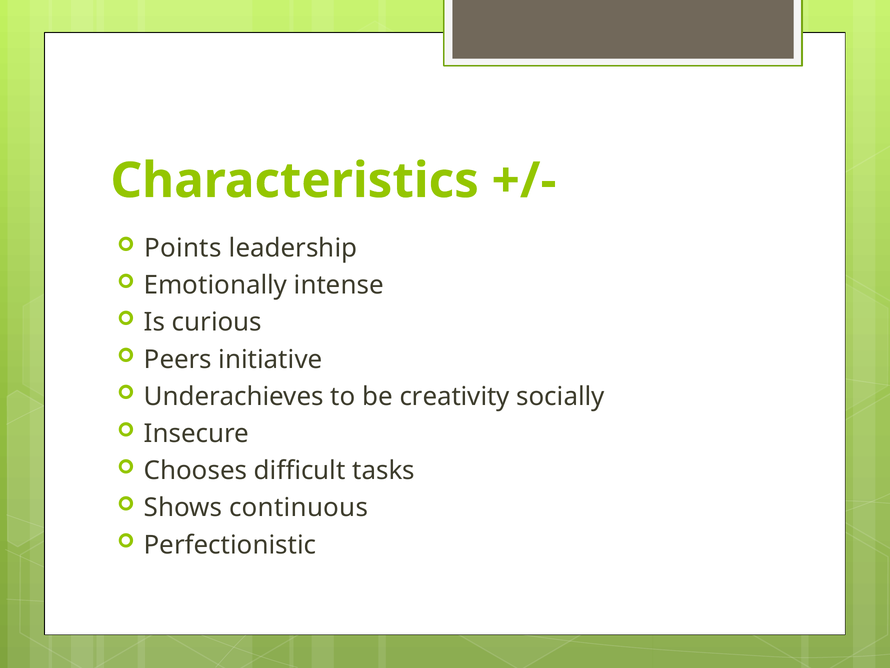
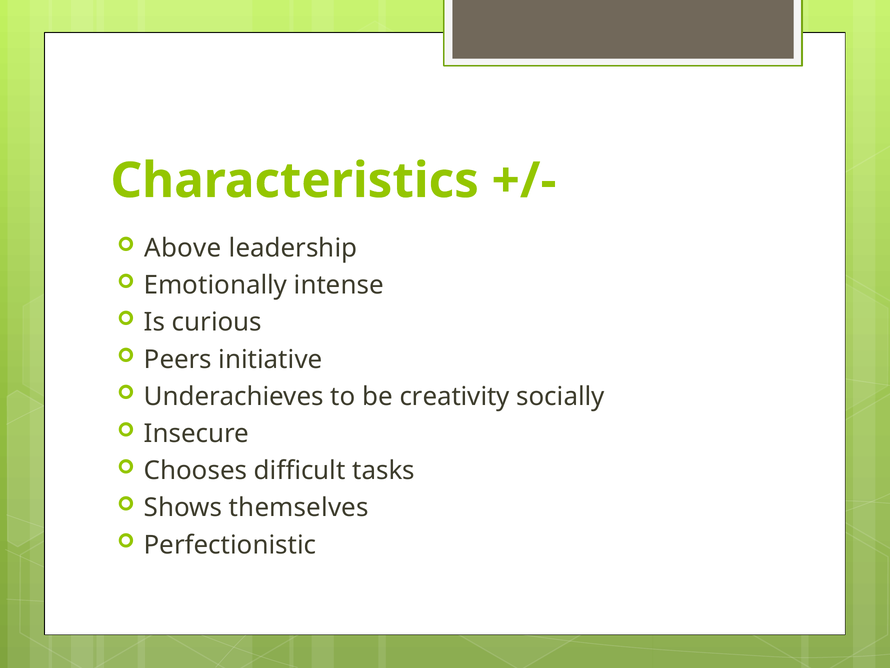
Points: Points -> Above (183, 248)
continuous: continuous -> themselves (299, 508)
